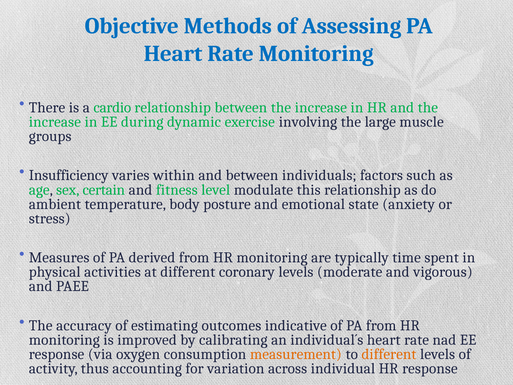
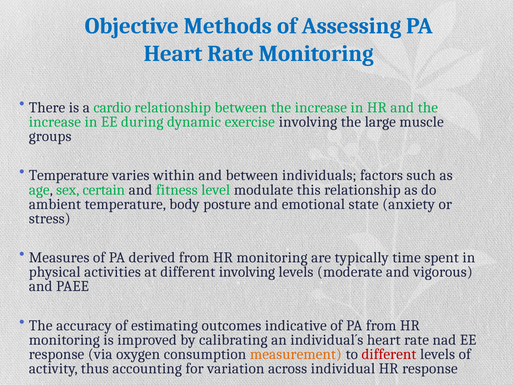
Insufficiency: Insufficiency -> Temperature (69, 175)
different coronary: coronary -> involving (247, 272)
different colour: orange -> red (389, 354)
